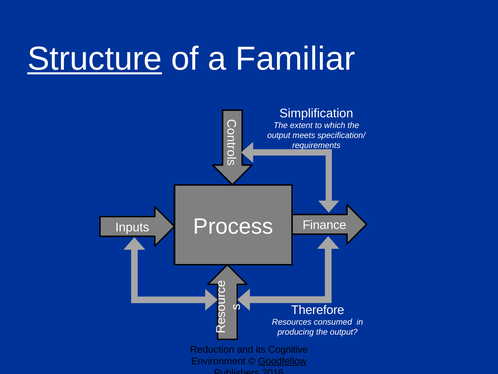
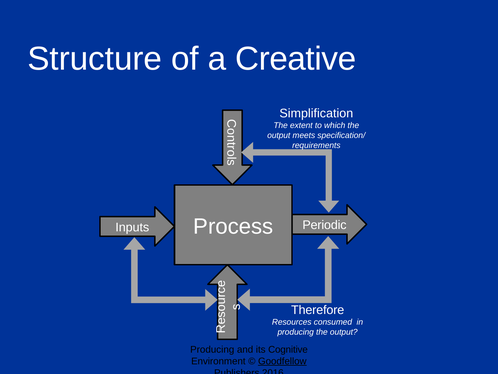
Structure underline: present -> none (95, 59)
Familiar: Familiar -> Creative (296, 59)
Finance: Finance -> Periodic (324, 225)
Reduction: Reduction -> Producing (212, 349)
